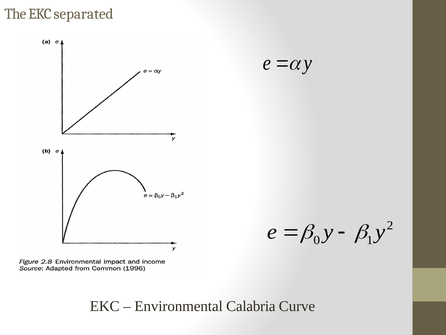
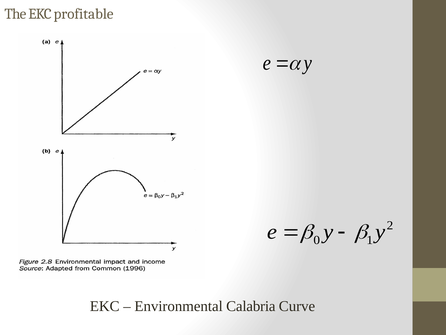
separated: separated -> profitable (84, 14)
